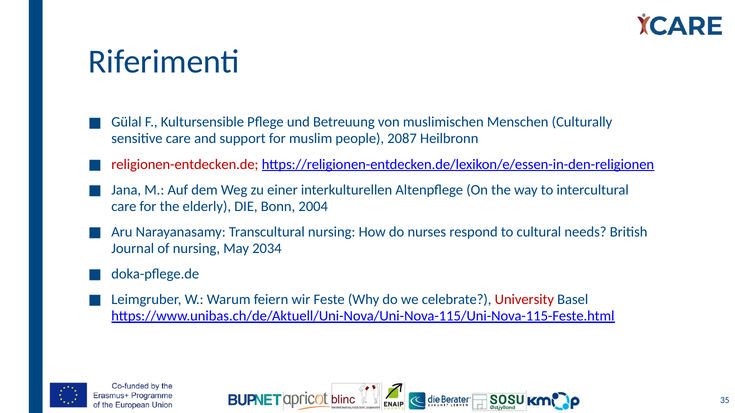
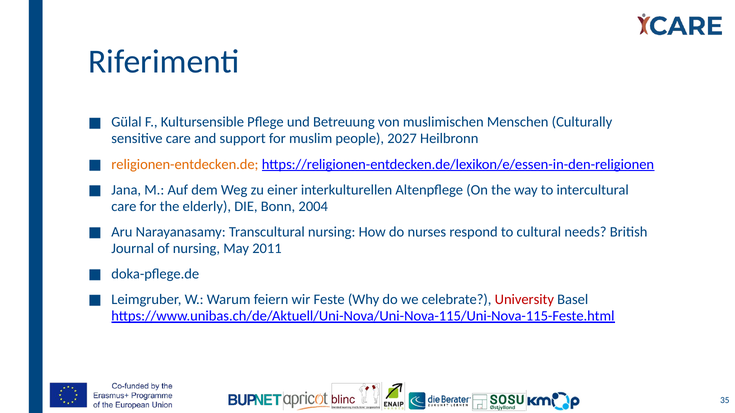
2087: 2087 -> 2027 (402, 139)
religionen-entdecken.de colour: red -> orange (185, 165)
2034: 2034 -> 2011 (267, 249)
